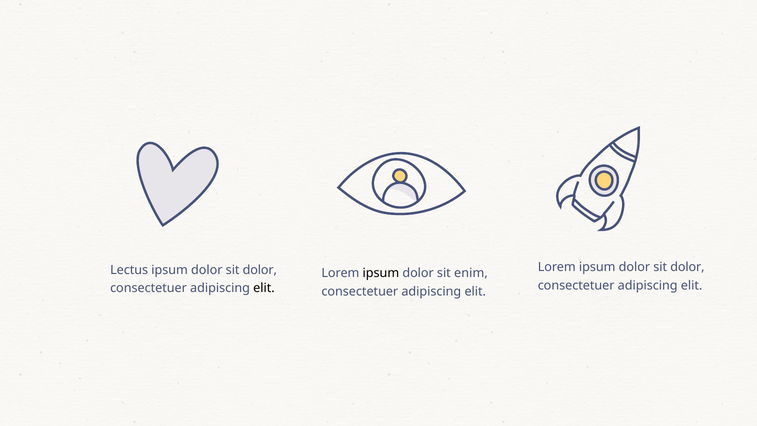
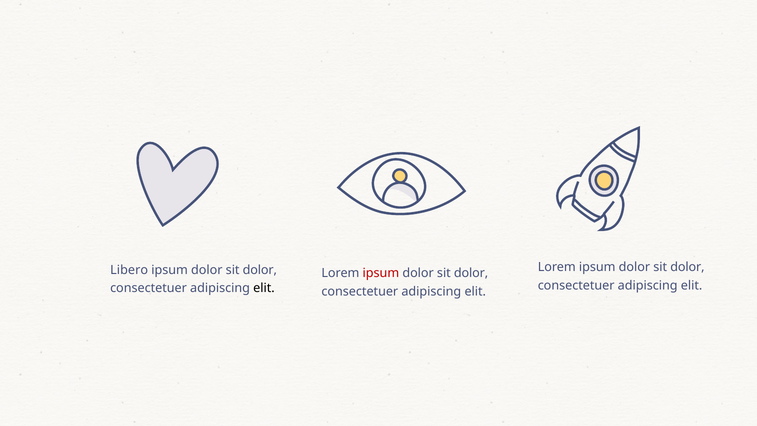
Lectus: Lectus -> Libero (129, 270)
ipsum colour: black -> red (381, 273)
enim: enim -> dolor (471, 273)
